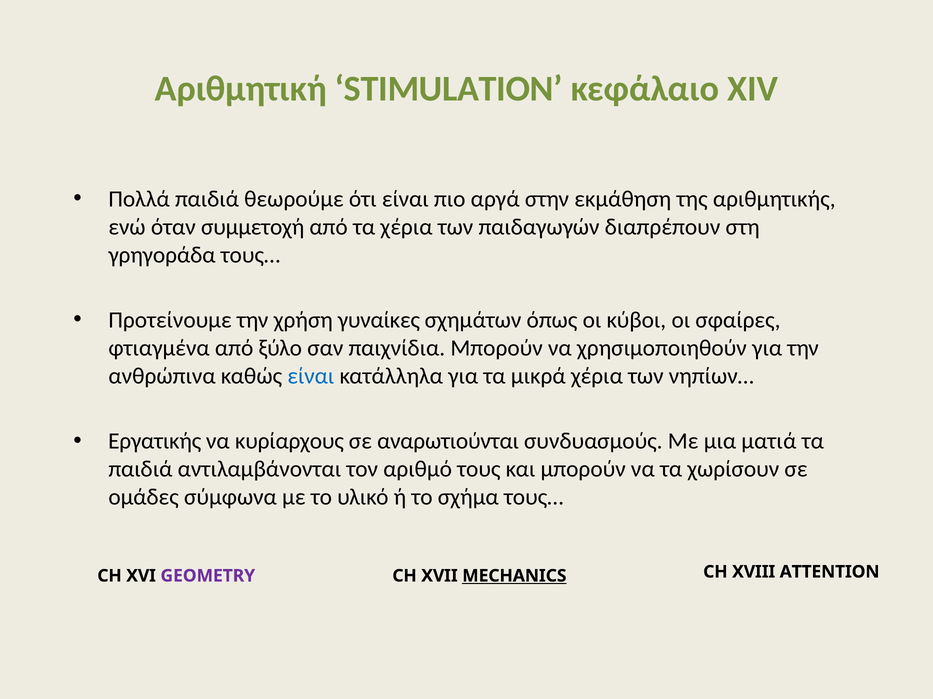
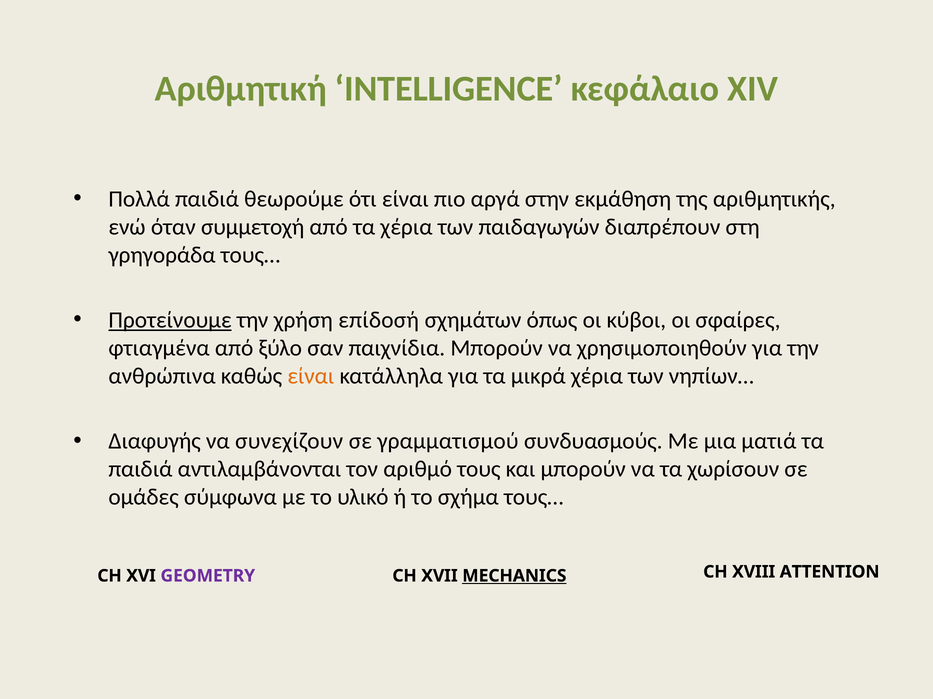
STIMULATION: STIMULATION -> INTELLIGENCE (449, 89)
Προτείνουμε underline: none -> present (170, 320)
γυναίκες: γυναίκες -> επίδοσή (379, 320)
είναι colour: blue -> orange (311, 376)
Εργατικής: Εργατικής -> Διαφυγής (155, 442)
κυρίαρχους: κυρίαρχους -> συνεχίζουν (289, 442)
αναρωτιούνται: αναρωτιούνται -> γραμματισμού (448, 442)
